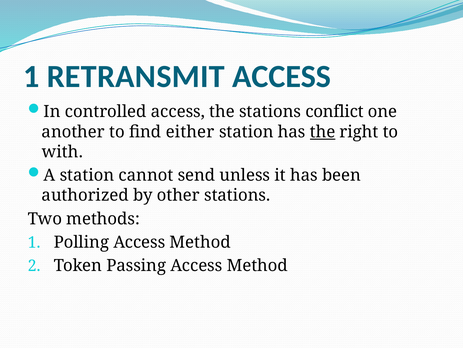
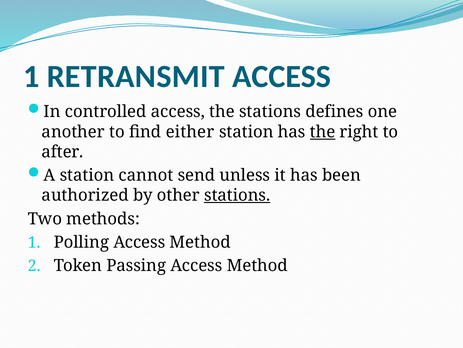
conflict: conflict -> defines (334, 111)
with: with -> after (63, 152)
stations underline: none -> present (237, 195)
